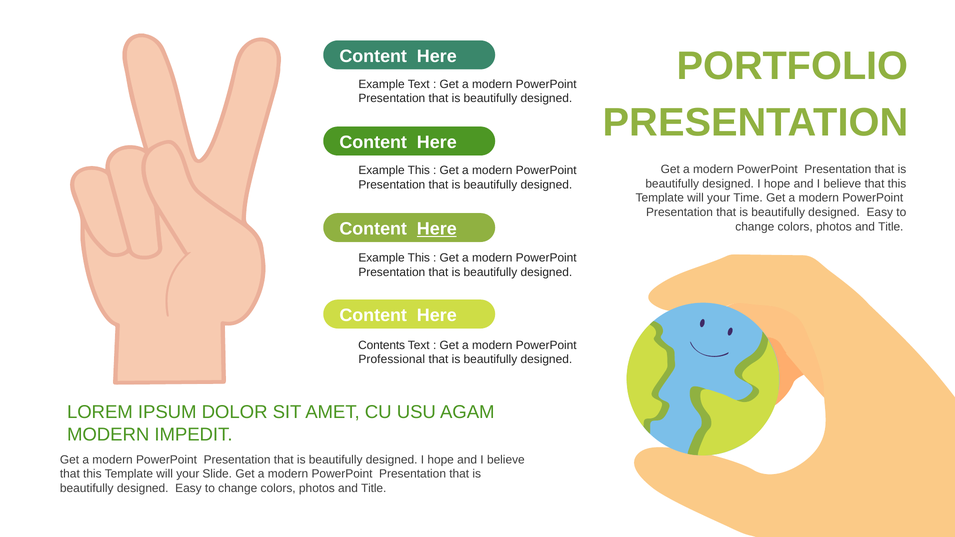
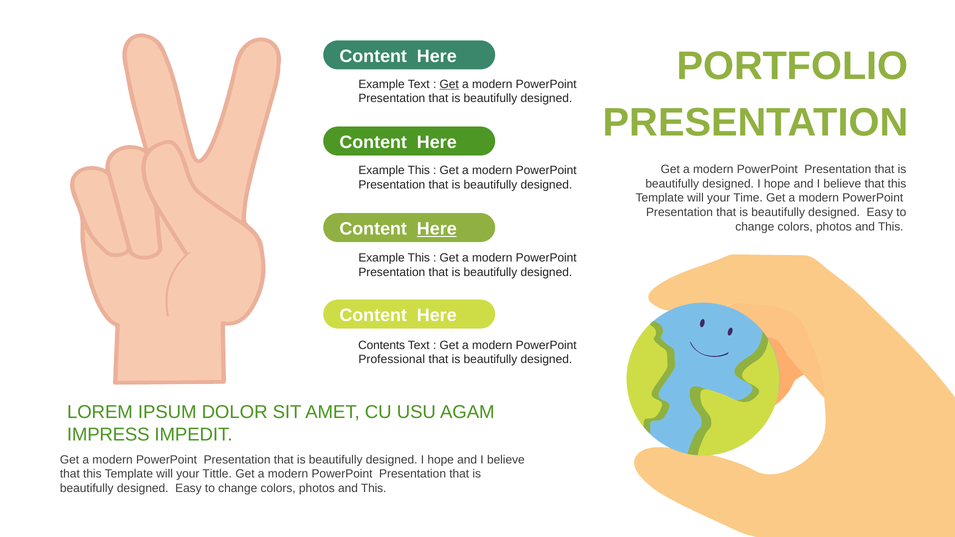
Get underline: none -> present (449, 84)
Title: Title -> This (891, 227)
MODERN: MODERN -> IMPRESS (108, 435)
Slide: Slide -> Tittle (217, 474)
Title: Title -> This (374, 488)
